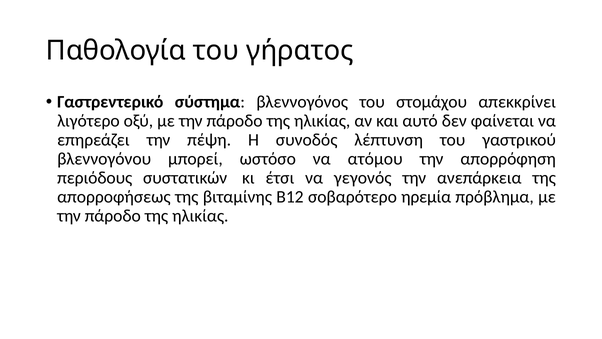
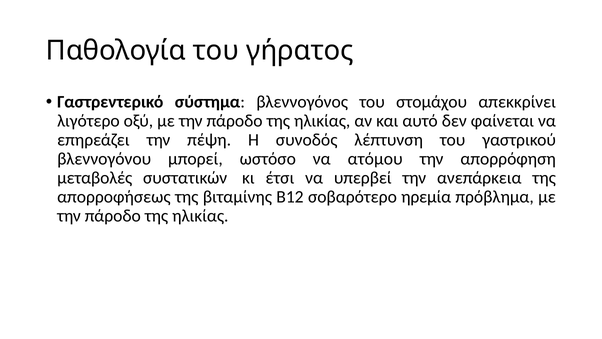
περιόδους: περιόδους -> μεταβολές (95, 178)
γεγονός: γεγονός -> υπερβεί (363, 178)
